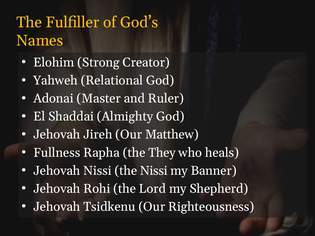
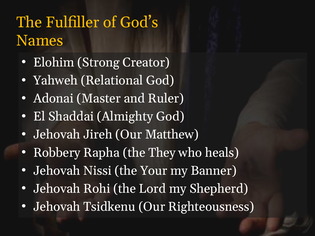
Fullness: Fullness -> Robbery (57, 153)
the Nissi: Nissi -> Your (154, 171)
